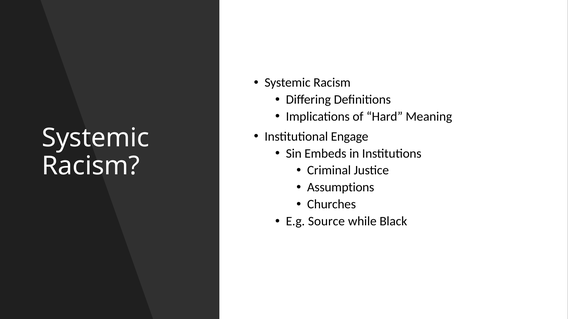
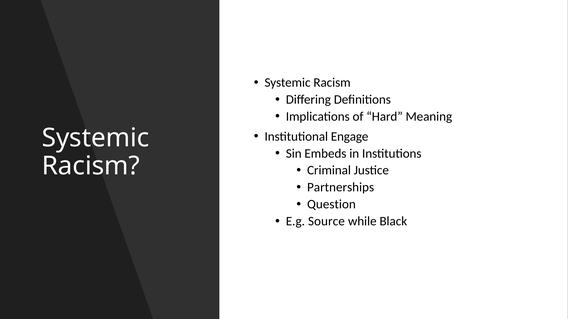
Assumptions: Assumptions -> Partnerships (341, 188)
Churches: Churches -> Question (331, 205)
